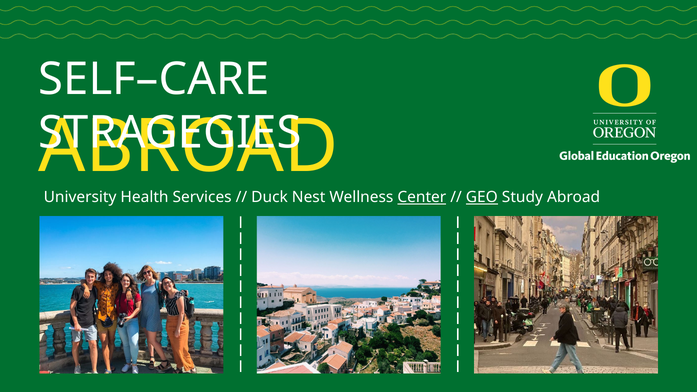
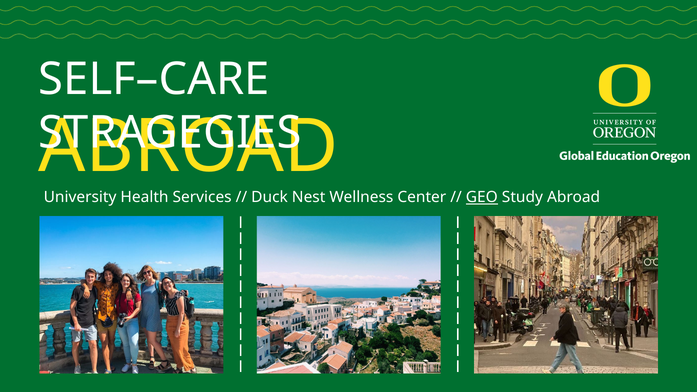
Center underline: present -> none (422, 197)
